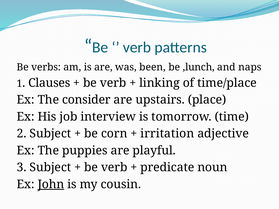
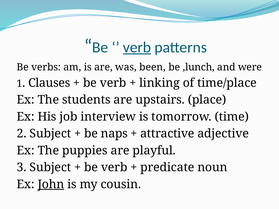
verb underline: none -> present (137, 47)
naps: naps -> were (250, 67)
consider: consider -> students (86, 100)
corn: corn -> naps (114, 134)
irritation: irritation -> attractive (167, 134)
